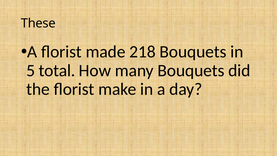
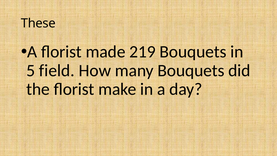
218: 218 -> 219 (142, 52)
total: total -> field (57, 70)
